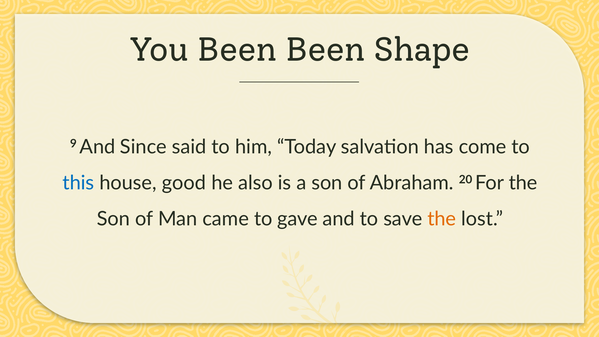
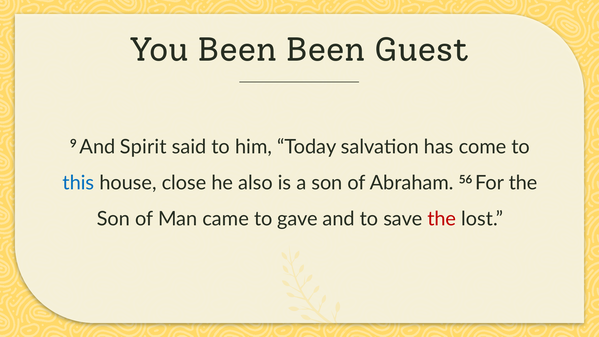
Shape: Shape -> Guest (422, 50)
Since: Since -> Spirit (143, 147)
good: good -> close (184, 183)
20: 20 -> 56 (466, 180)
the colour: orange -> red (442, 219)
